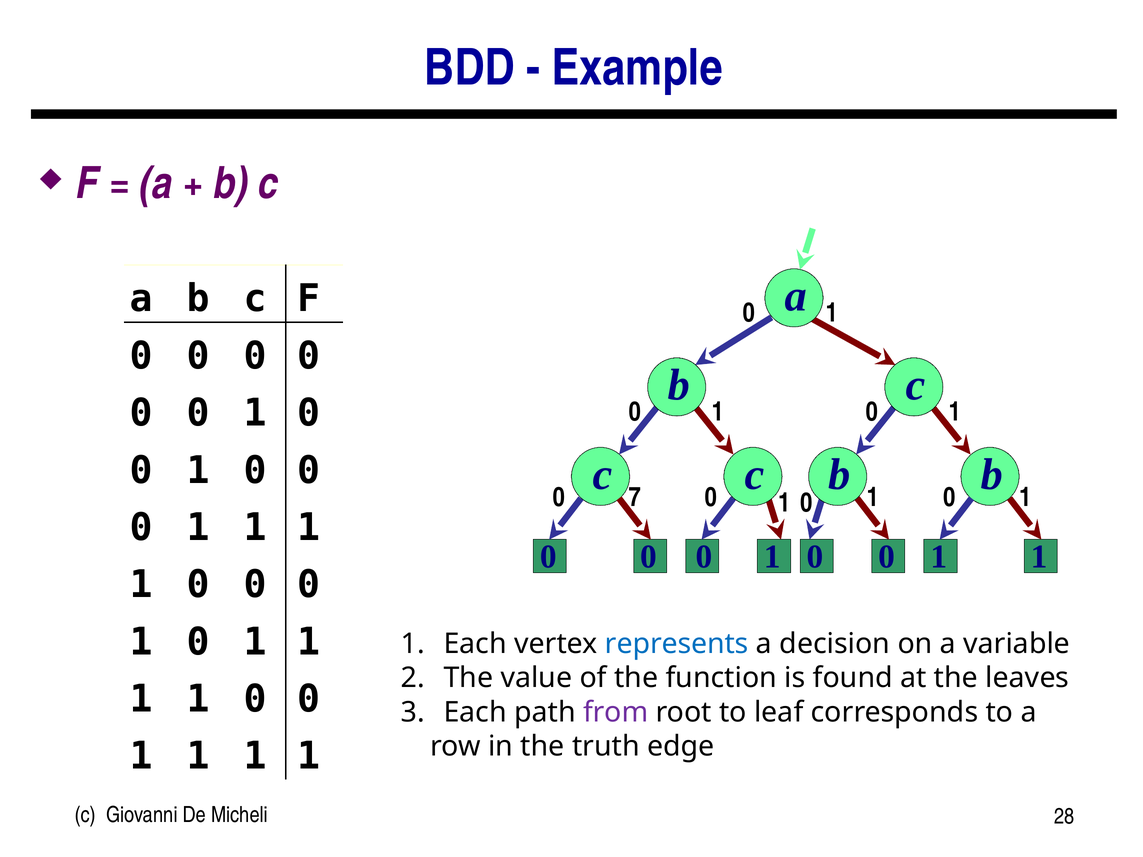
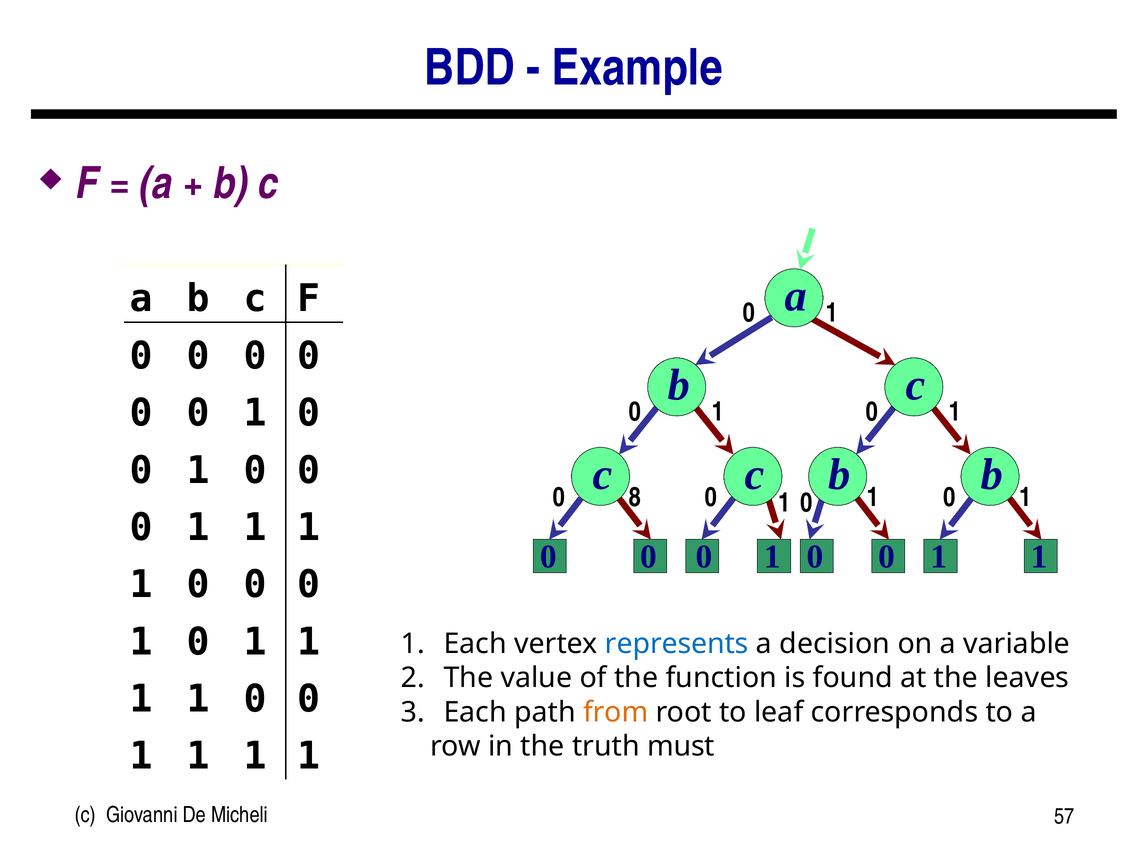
7: 7 -> 8 (635, 497)
from colour: purple -> orange (616, 712)
edge: edge -> must (681, 747)
28: 28 -> 57 (1064, 817)
